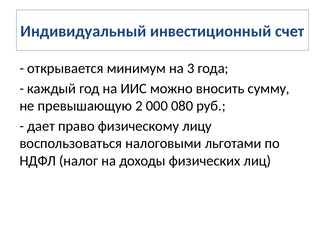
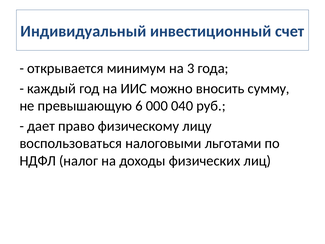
2: 2 -> 6 (139, 106)
080: 080 -> 040 (182, 106)
